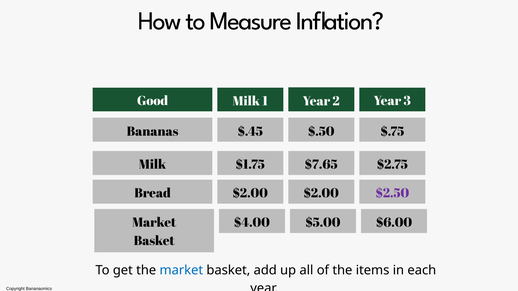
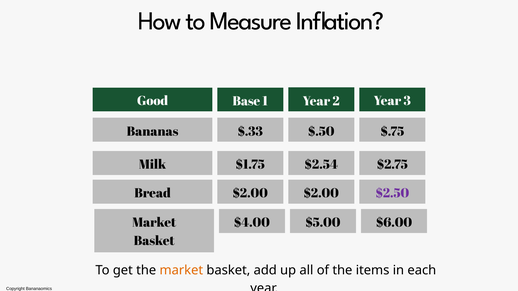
Good Milk: Milk -> Base (246, 101)
$.45: $.45 -> $.33 (250, 132)
$7.65: $7.65 -> $2.54 (321, 165)
market colour: blue -> orange (181, 271)
